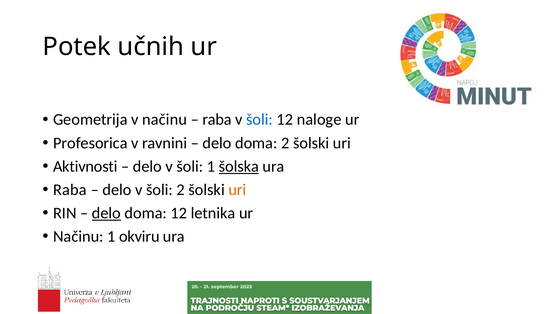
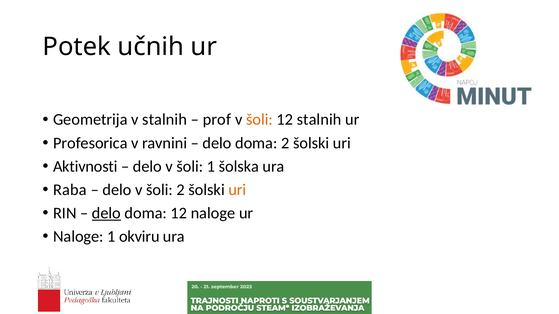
v načinu: načinu -> stalnih (165, 120)
raba: raba -> prof (217, 120)
šoli colour: blue -> orange (260, 120)
12 naloge: naloge -> stalnih (319, 120)
šolska underline: present -> none (239, 167)
12 letnika: letnika -> naloge (213, 213)
Načinu: Načinu -> Naloge (78, 237)
